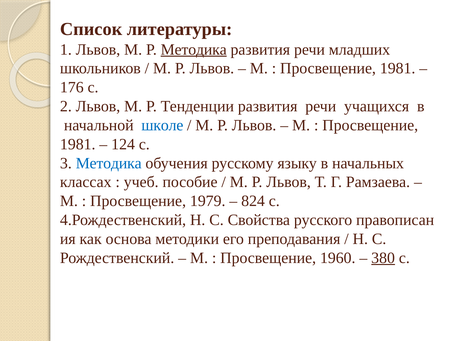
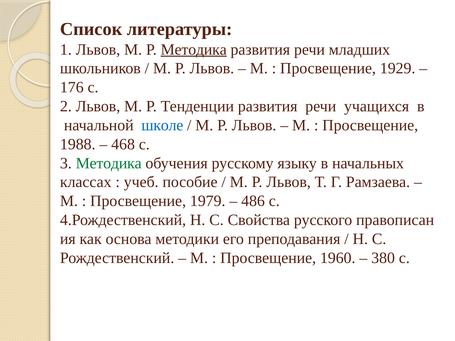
1981: 1981 -> 1929 (398, 68)
1981: 1981 -> 1988 (78, 144)
124: 124 -> 468 (123, 144)
Методика colour: blue -> green (109, 163)
824: 824 -> 486 (253, 201)
380 underline: present -> none (383, 258)
